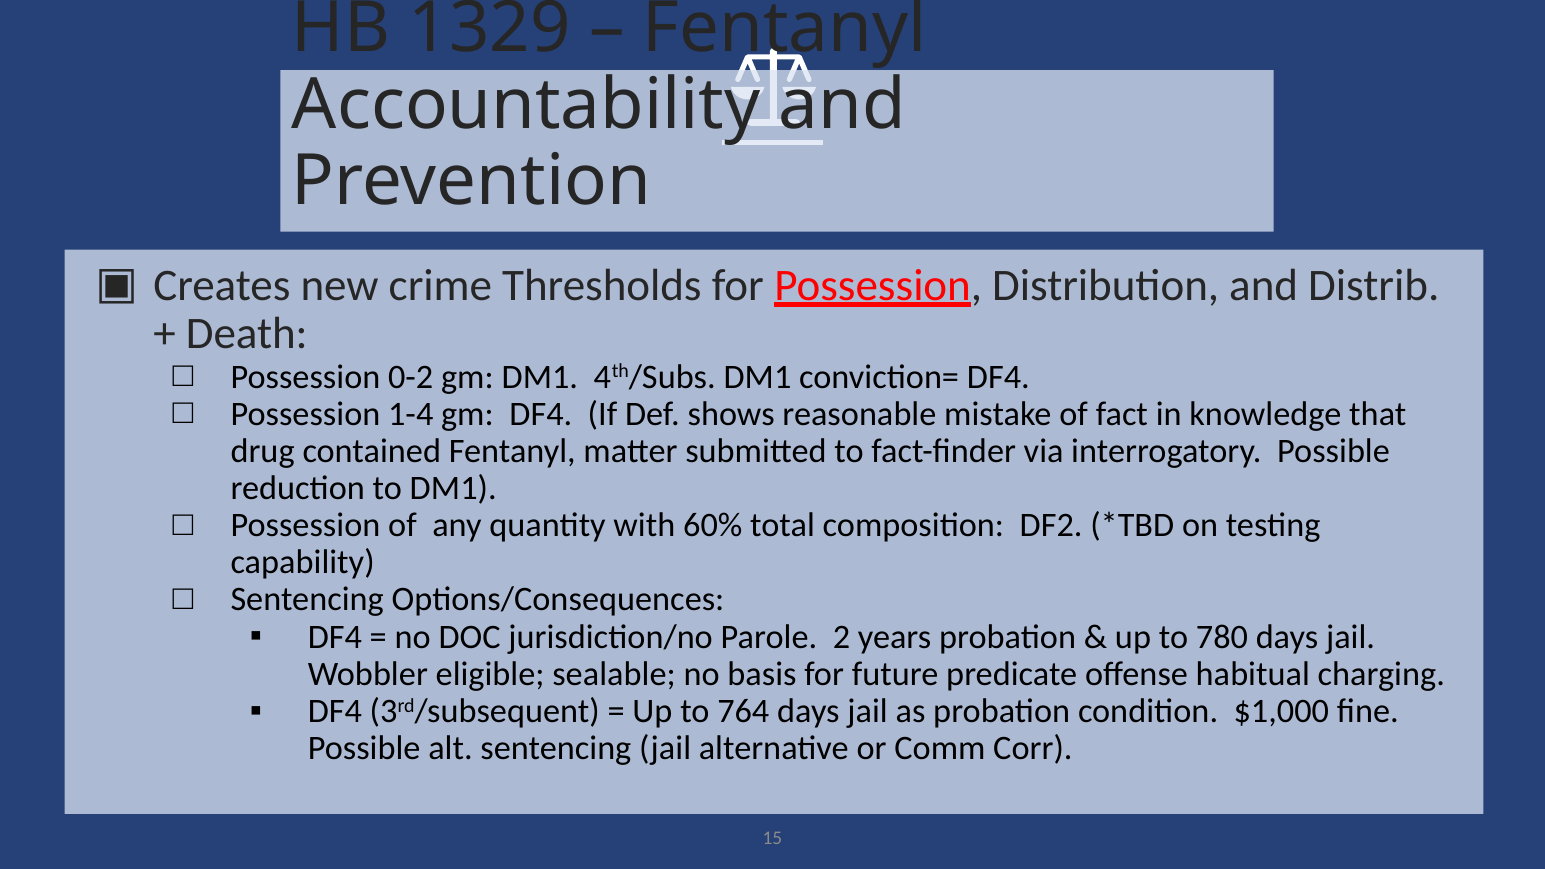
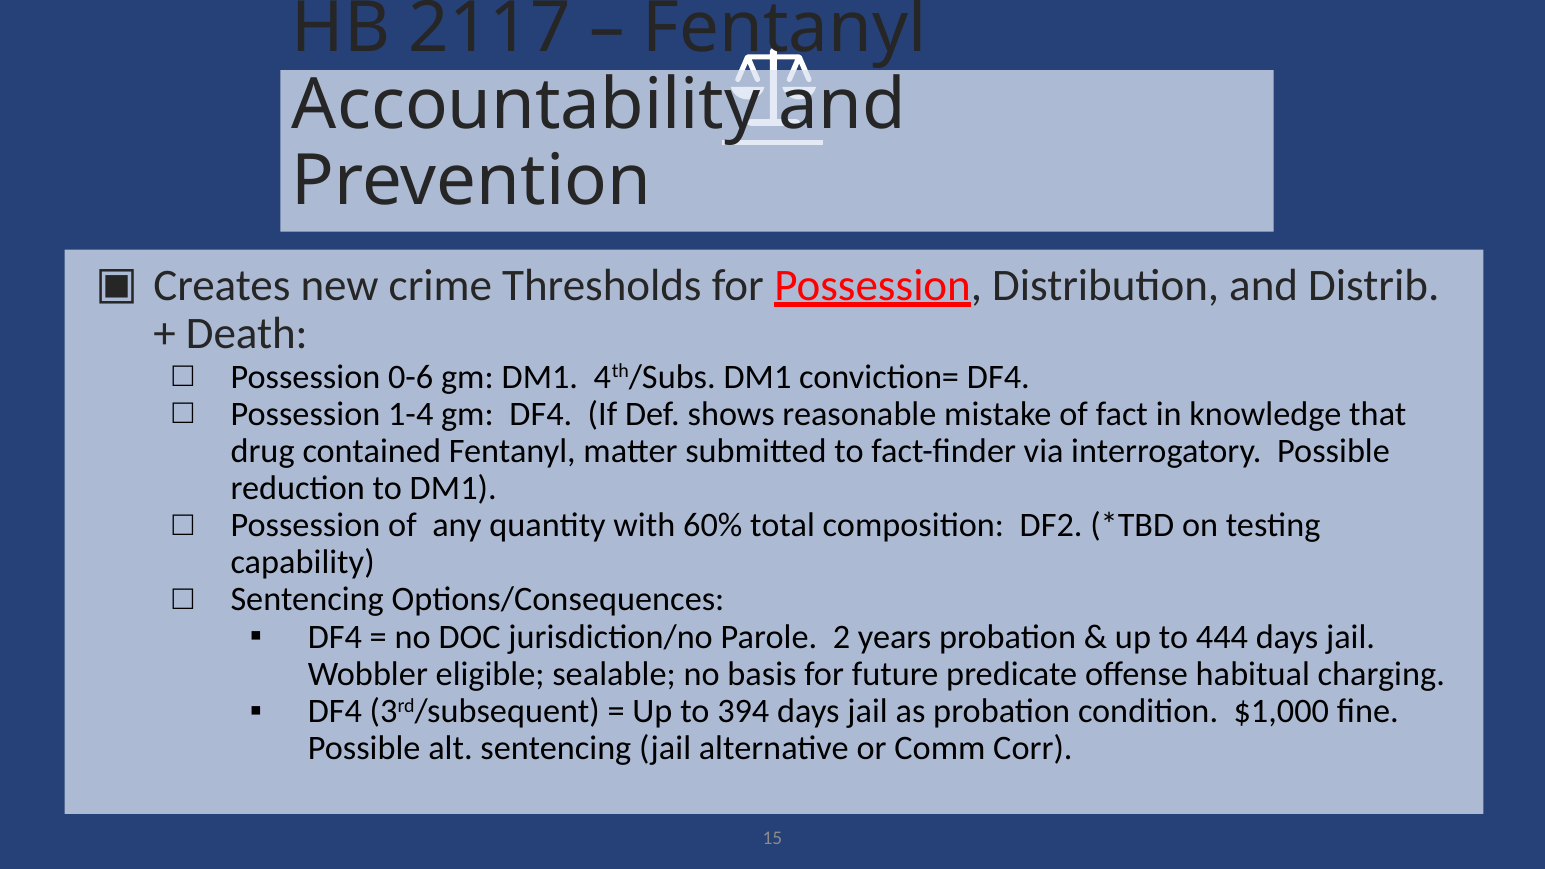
1329: 1329 -> 2117 (490, 29)
0-2: 0-2 -> 0-6 (411, 377)
780: 780 -> 444 (1222, 637)
764: 764 -> 394 (743, 711)
